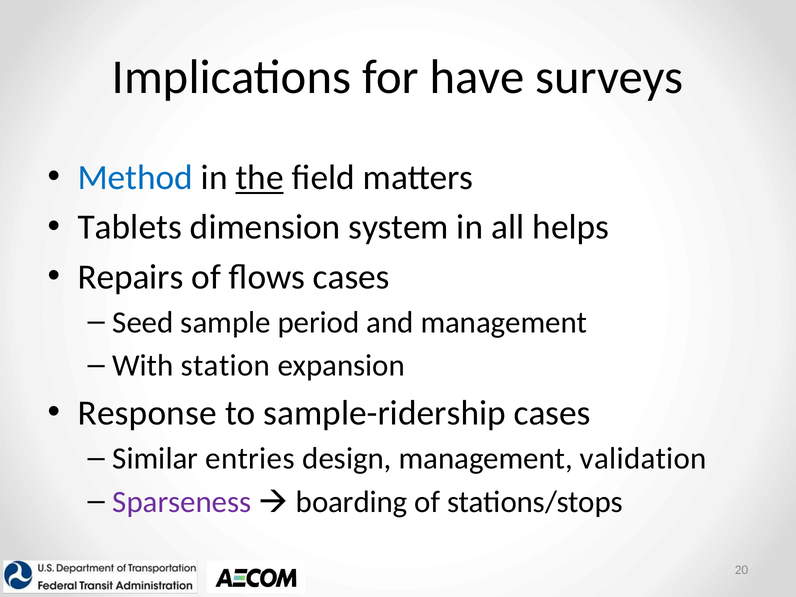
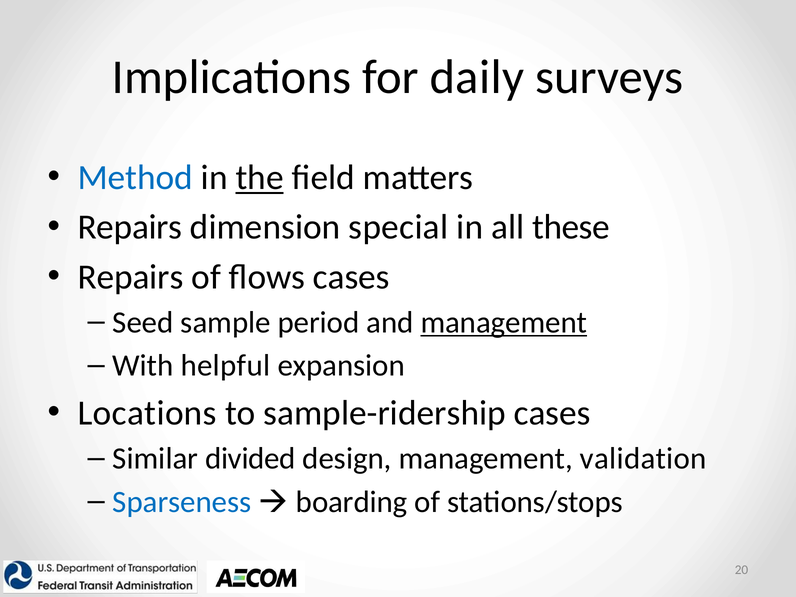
have: have -> daily (477, 77)
Tablets: Tablets -> Repairs (130, 227)
system: system -> special (398, 227)
helps: helps -> these (571, 227)
management underline: none -> present (504, 322)
station: station -> helpful (226, 366)
Response: Response -> Locations (147, 413)
entries: entries -> divided (250, 459)
Sparseness colour: purple -> blue (182, 502)
